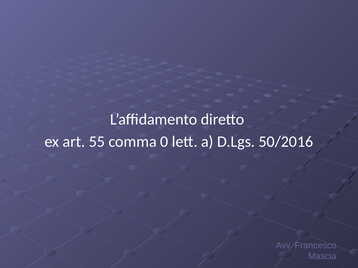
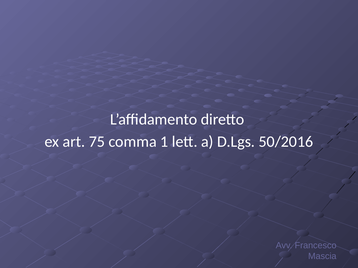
55: 55 -> 75 (97, 142)
0: 0 -> 1 (164, 142)
